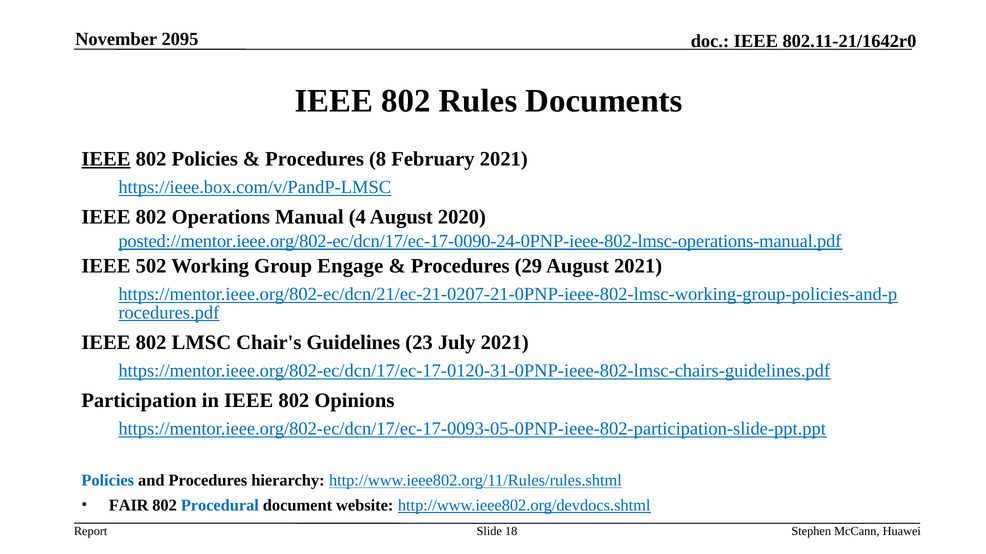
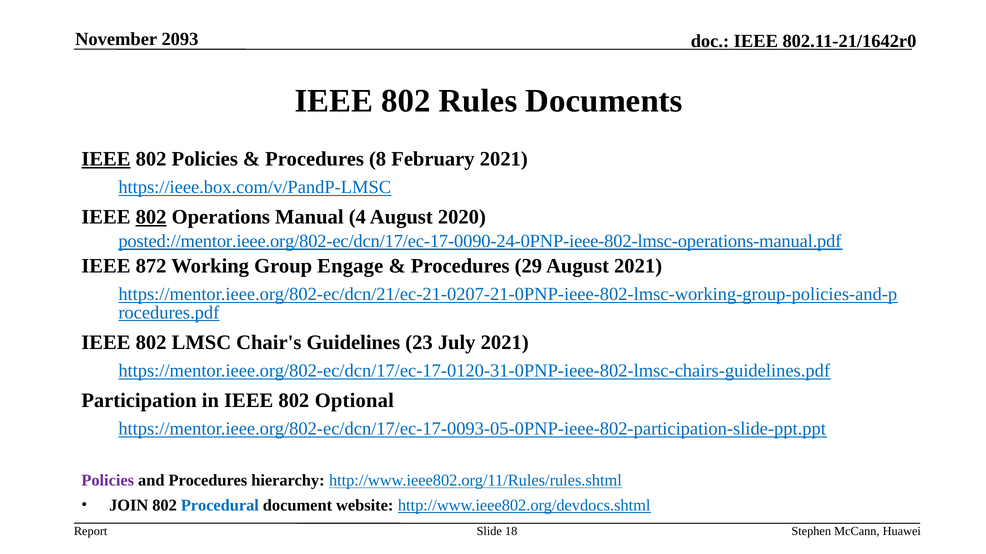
2095: 2095 -> 2093 (180, 39)
802 underline: none -> present (151, 217)
502: 502 -> 872 (151, 266)
Opinions: Opinions -> Optional (354, 401)
Policies colour: blue -> purple (108, 481)
FAIR: FAIR -> JOIN (129, 506)
